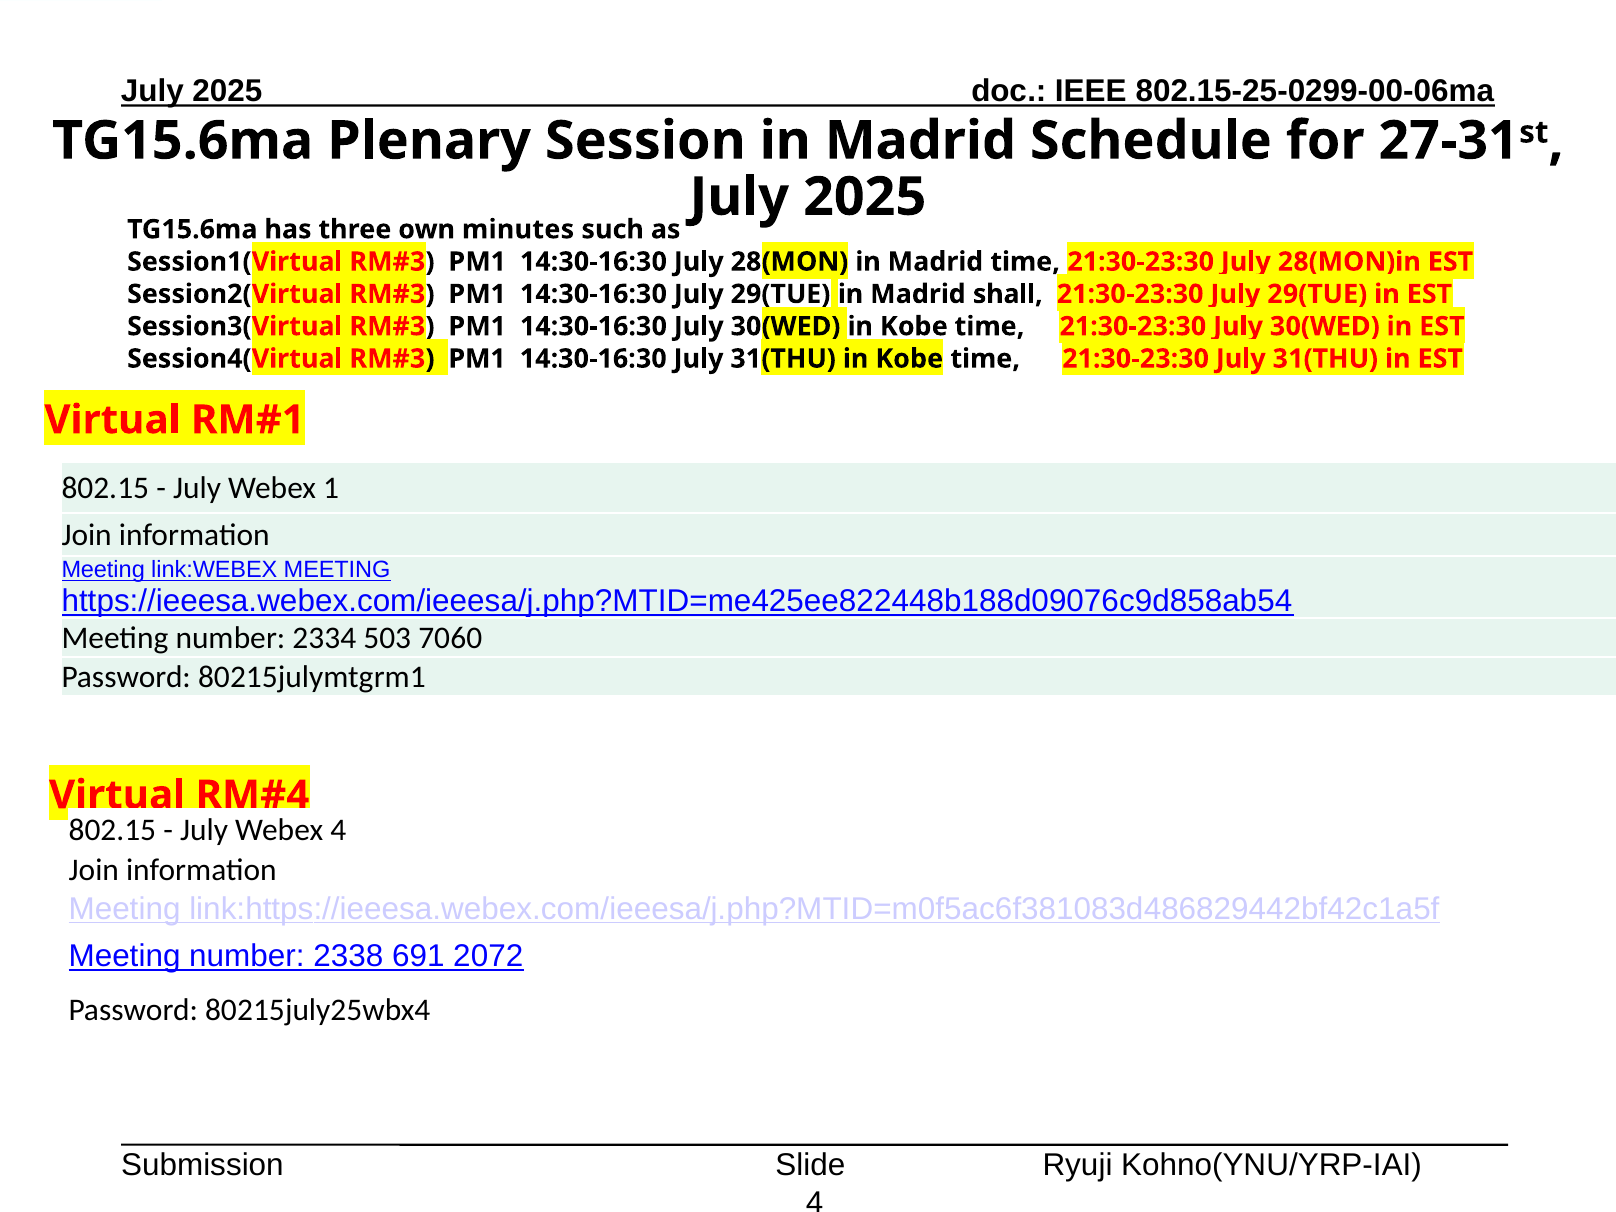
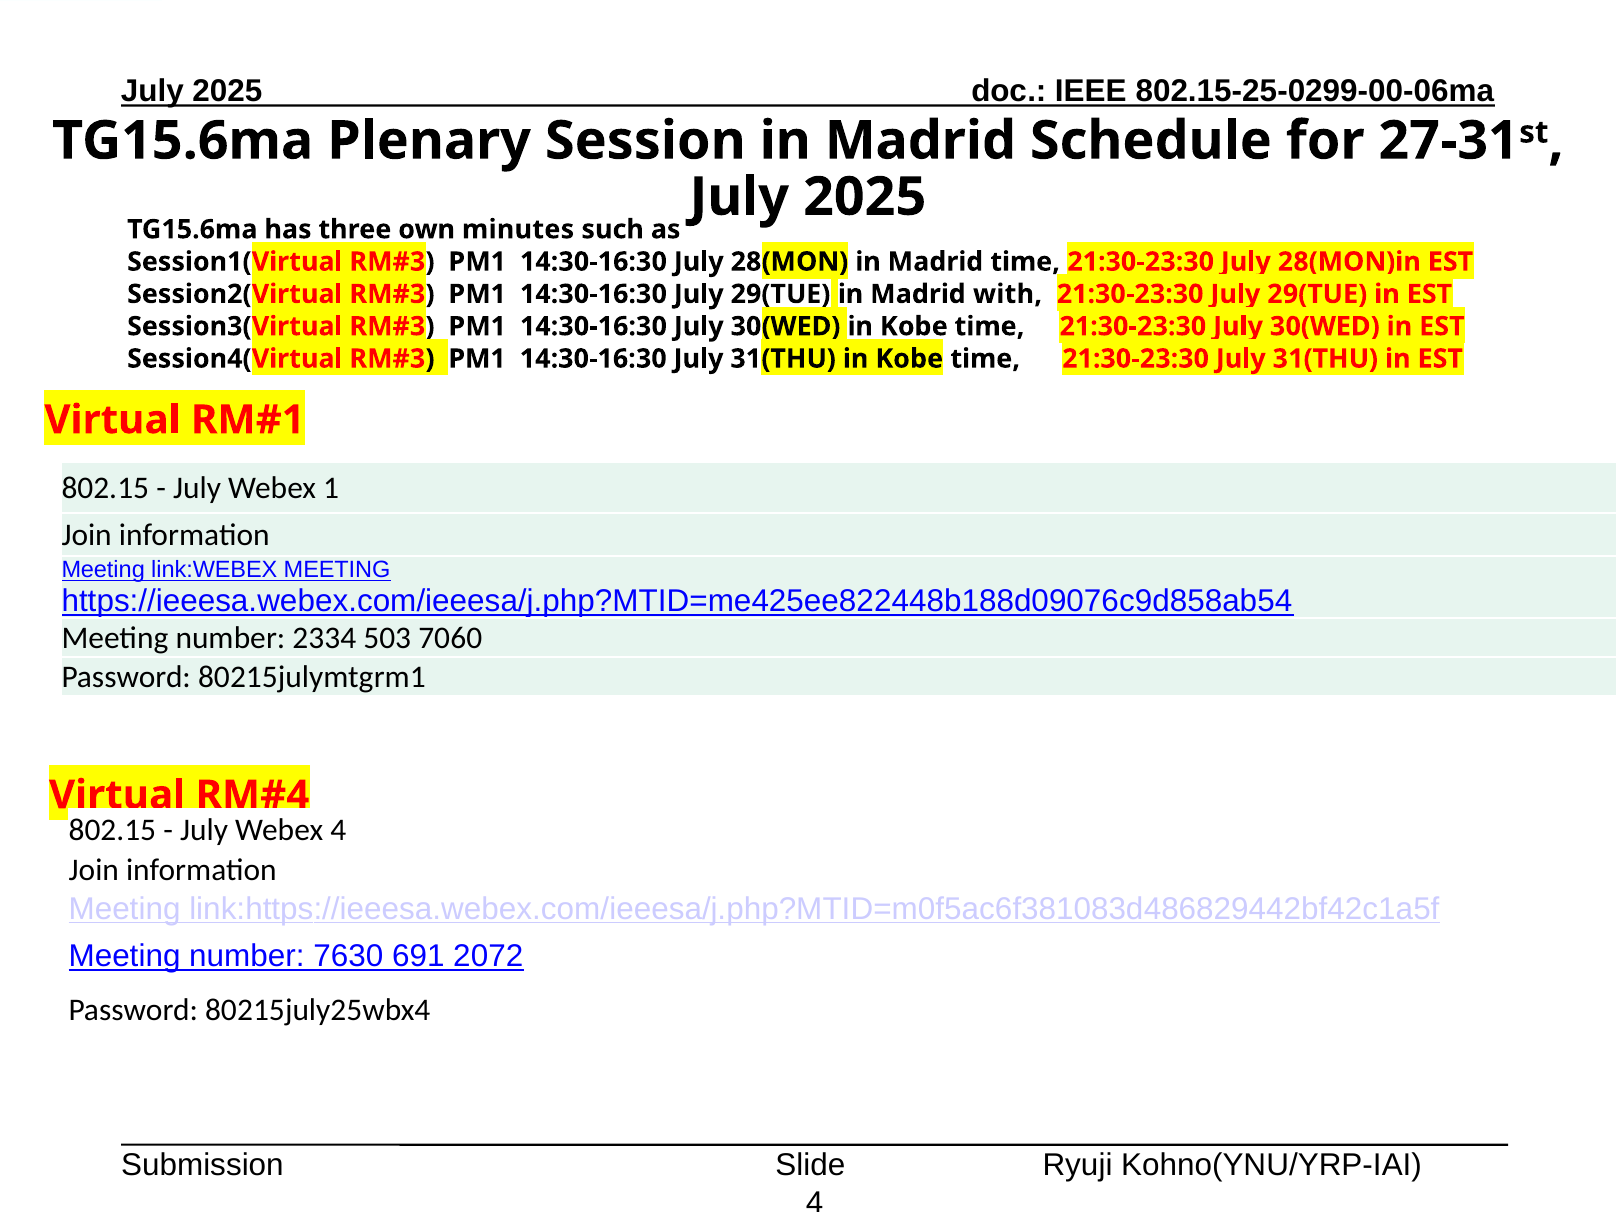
shall: shall -> with (1008, 294)
2338: 2338 -> 7630 (348, 956)
